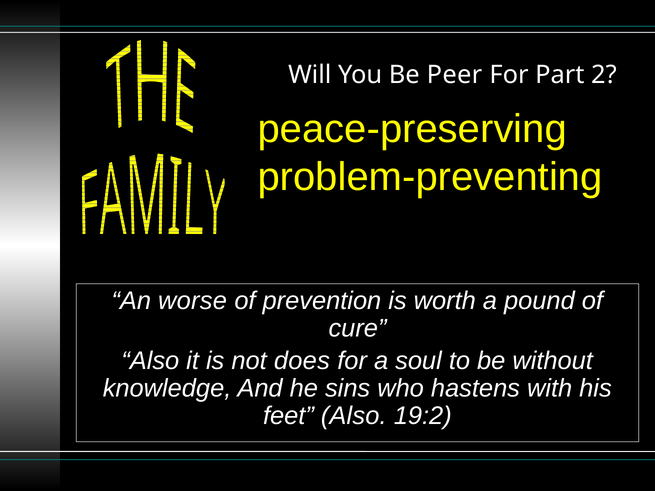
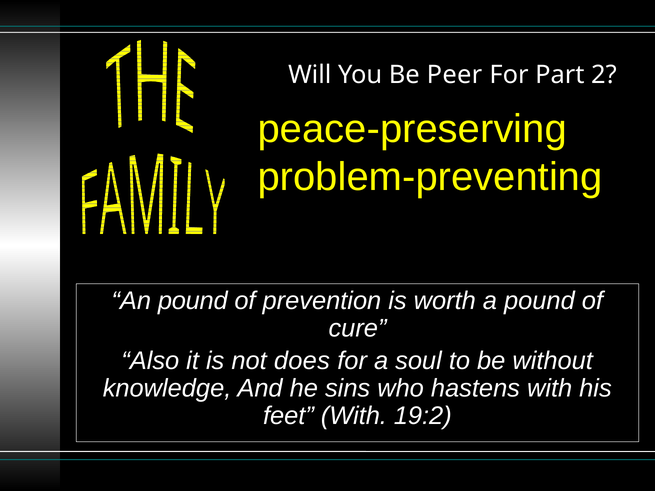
An worse: worse -> pound (193, 301)
feet Also: Also -> With (354, 416)
